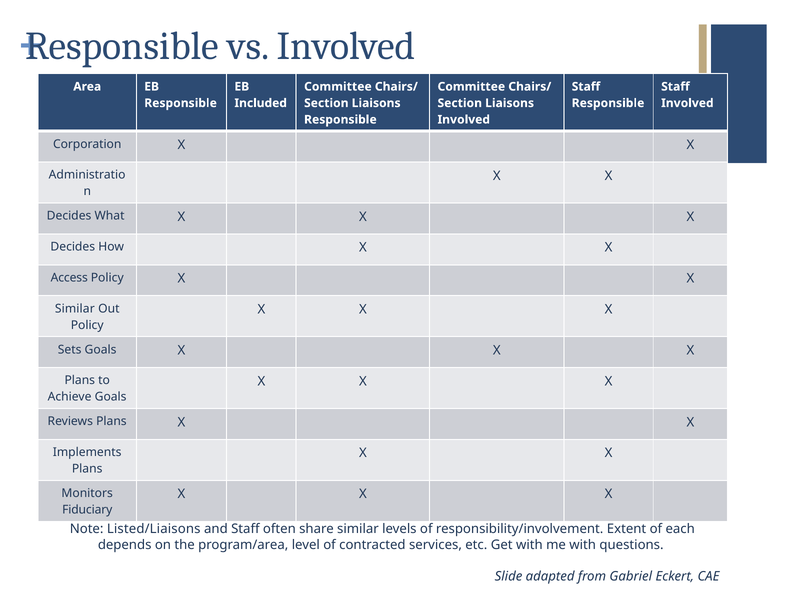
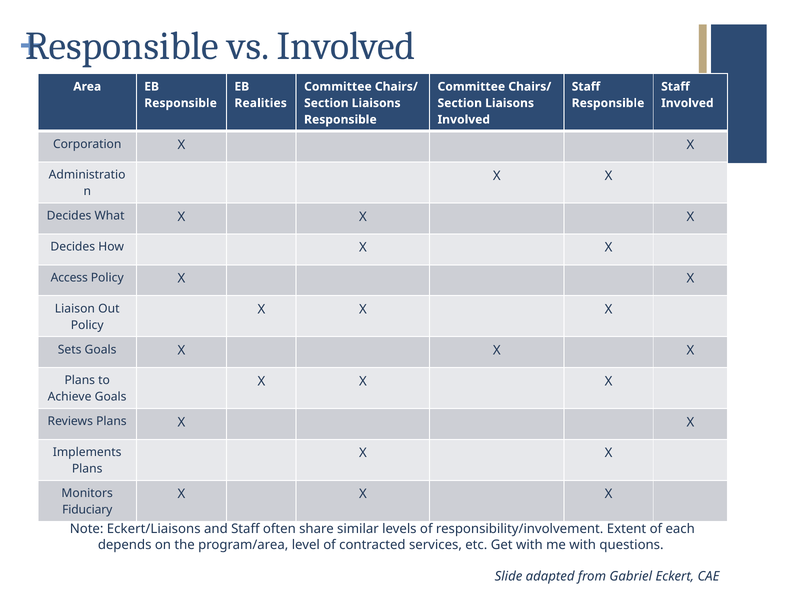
Included: Included -> Realities (261, 103)
Similar: Similar -> Liaison (75, 309)
Listed/Liaisons: Listed/Liaisons -> Eckert/Liaisons (154, 529)
